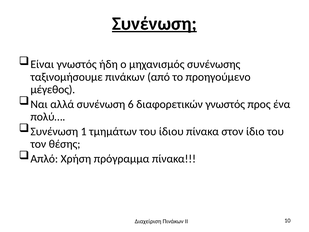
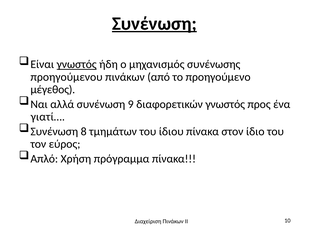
γνωστός underline: none -> present (77, 64)
ταξινομήσουμε: ταξινομήσουμε -> προηγούμενου (67, 77)
6: 6 -> 9 (131, 104)
πολύ…: πολύ… -> γιατί… (48, 117)
1: 1 -> 8 (84, 131)
θέσης: θέσης -> εύρος (65, 144)
